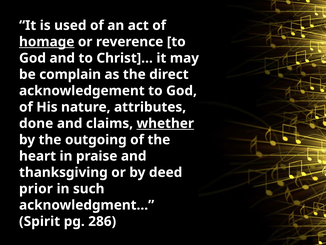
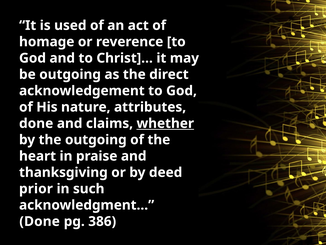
homage underline: present -> none (47, 42)
be complain: complain -> outgoing (70, 74)
Spirit: Spirit -> Done (40, 221)
286: 286 -> 386 (102, 221)
